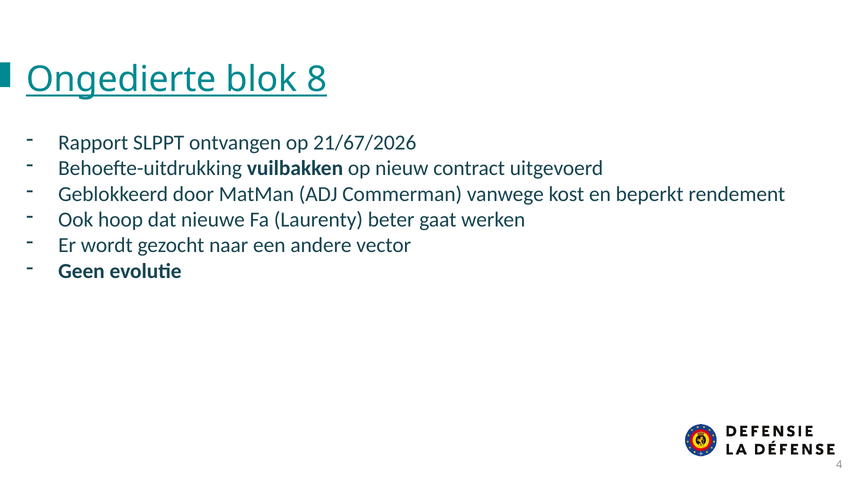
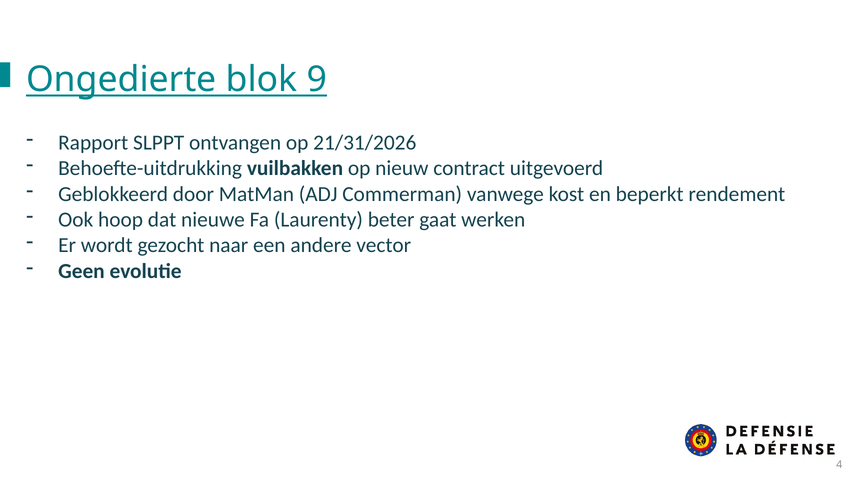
8: 8 -> 9 (317, 79)
21/67/2026: 21/67/2026 -> 21/31/2026 (365, 143)
